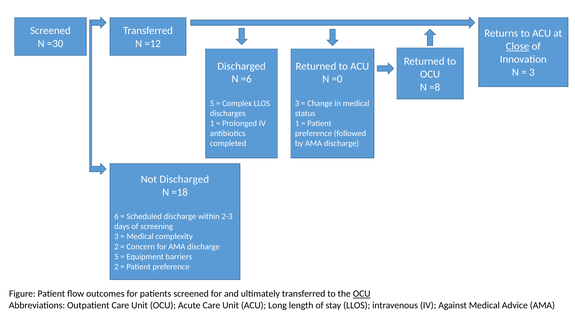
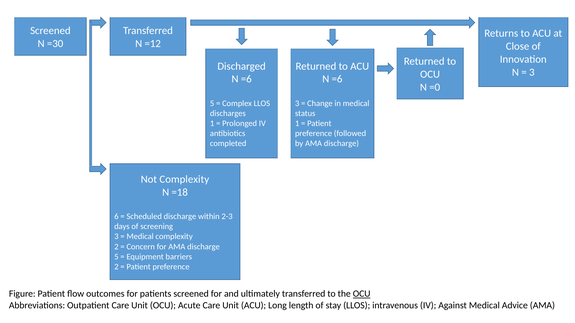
Close underline: present -> none (518, 46)
=0: =0 -> =6 (337, 79)
=8: =8 -> =0 (435, 87)
Not Discharged: Discharged -> Complexity (184, 180)
